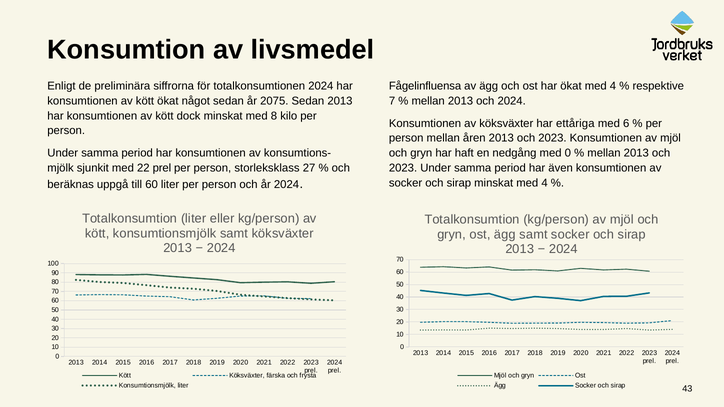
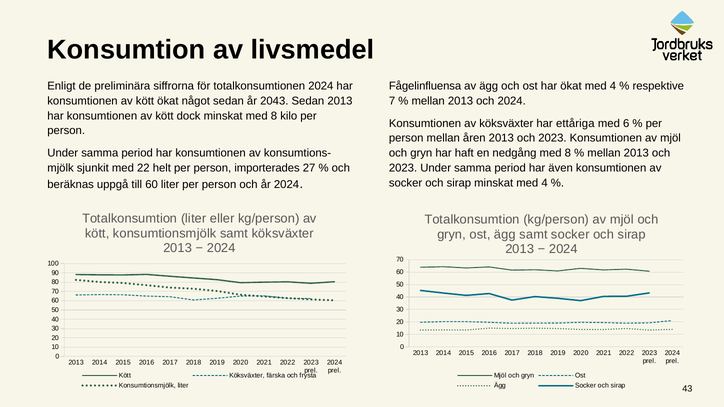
2075: 2075 -> 2043 (274, 101)
nedgång med 0: 0 -> 8 (568, 153)
22 prel: prel -> helt (162, 168)
storleksklass: storleksklass -> importerades (267, 168)
